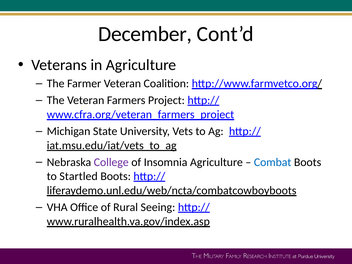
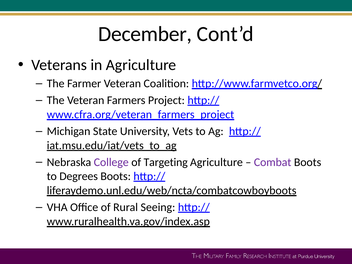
Insomnia: Insomnia -> Targeting (166, 162)
Combat colour: blue -> purple (273, 162)
Startled: Startled -> Degrees (79, 176)
